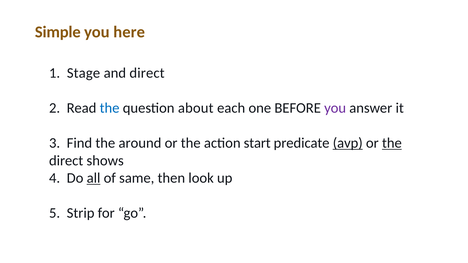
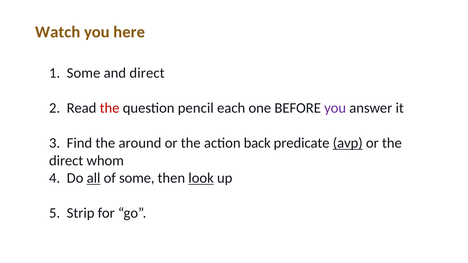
Simple: Simple -> Watch (58, 32)
1 Stage: Stage -> Some (84, 73)
the colour: blue -> red (110, 108)
about: about -> pencil (196, 108)
start: start -> back (257, 143)
the underline: present -> none (392, 143)
shows: shows -> whom (105, 161)
of same: same -> some (137, 178)
look underline: none -> present (201, 178)
